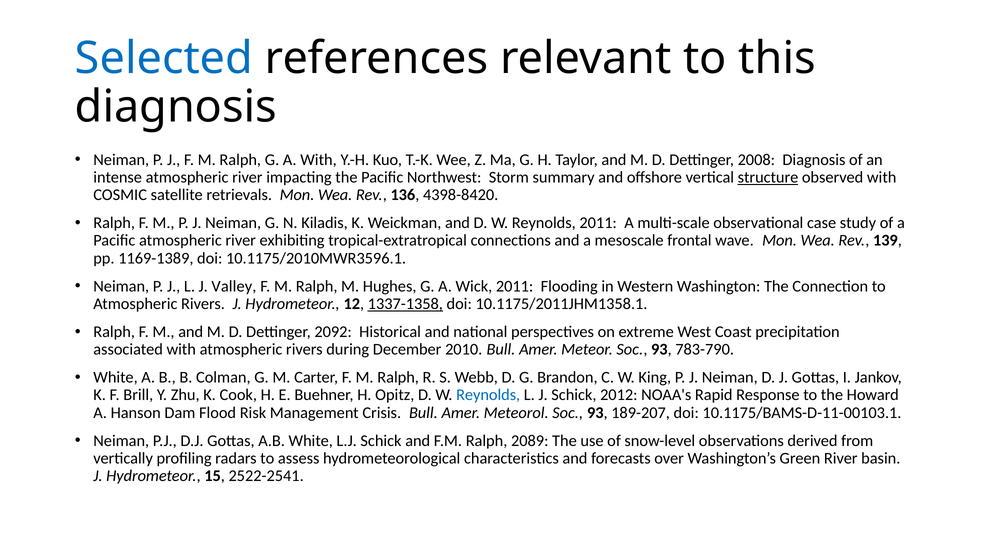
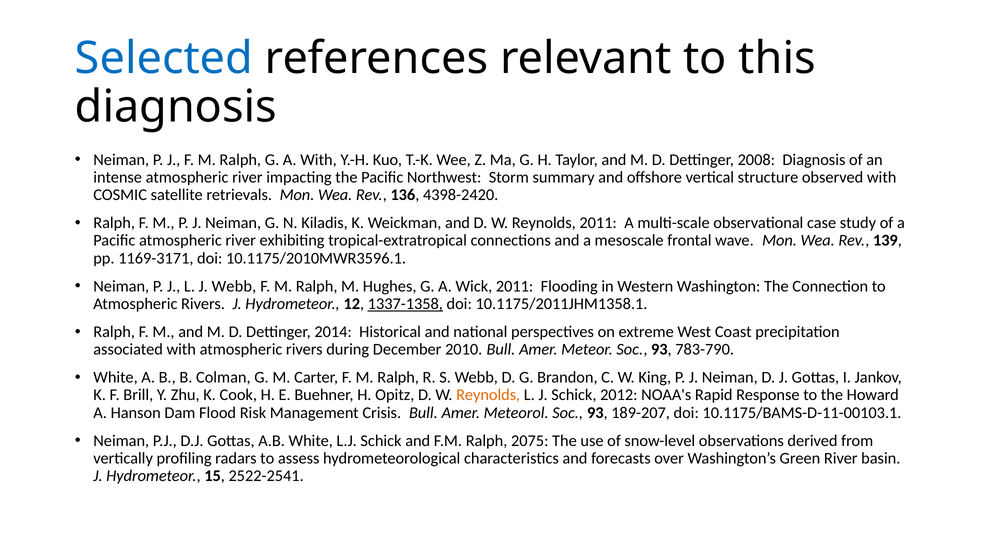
structure underline: present -> none (768, 177)
4398-8420: 4398-8420 -> 4398-2420 (461, 195)
1169-1389: 1169-1389 -> 1169-3171 (156, 258)
J Valley: Valley -> Webb (234, 286)
2092: 2092 -> 2014 (333, 332)
Reynolds colour: blue -> orange (488, 395)
2089: 2089 -> 2075 (530, 441)
